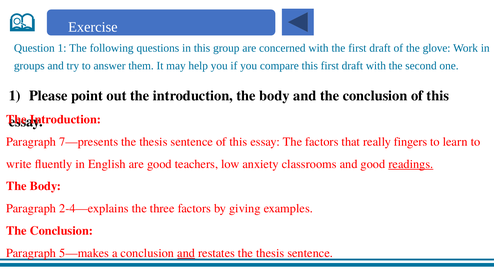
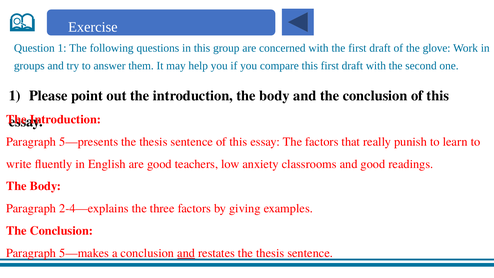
7—presents: 7—presents -> 5—presents (89, 142)
fingers: fingers -> punish (410, 142)
readings underline: present -> none (411, 164)
